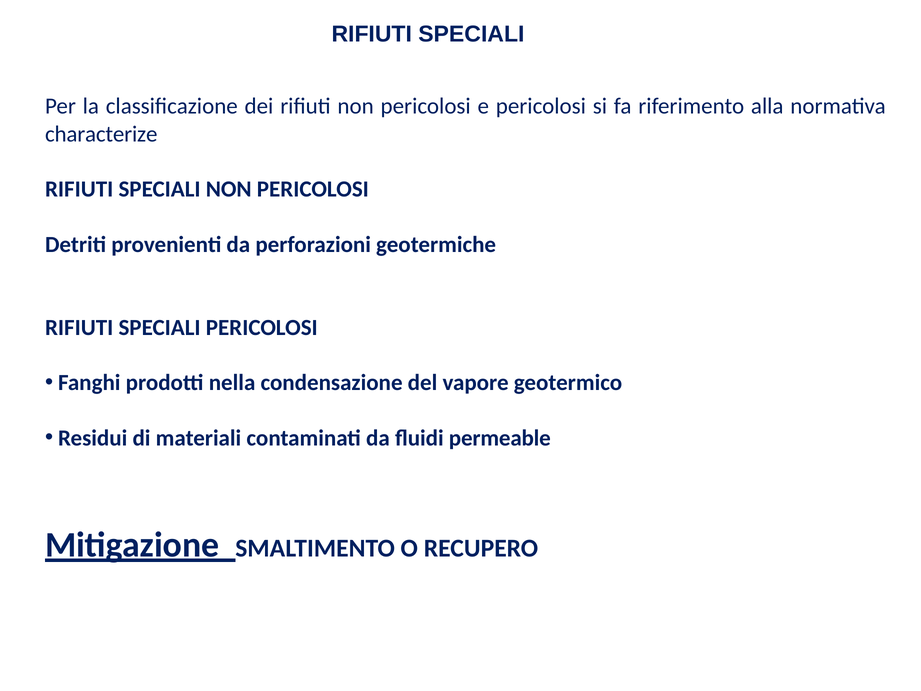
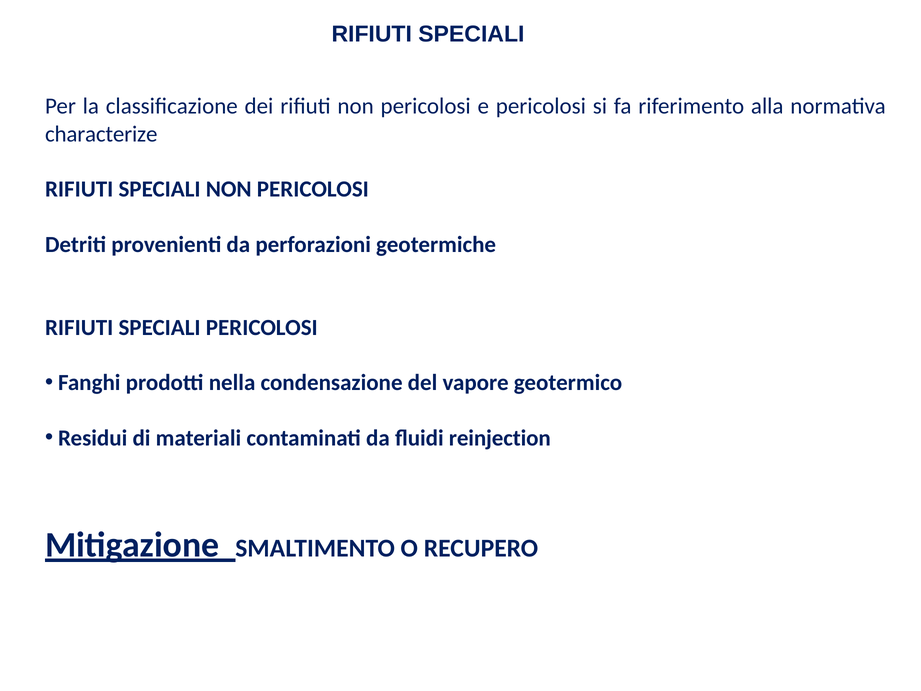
permeable: permeable -> reinjection (500, 438)
